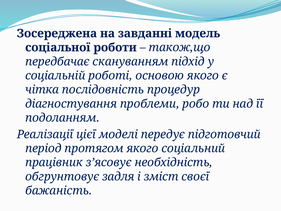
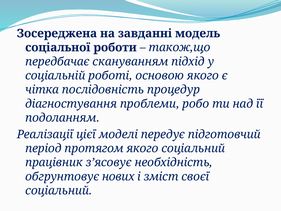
задля: задля -> нових (118, 176)
бажаність: бажаність -> соціальний (59, 190)
